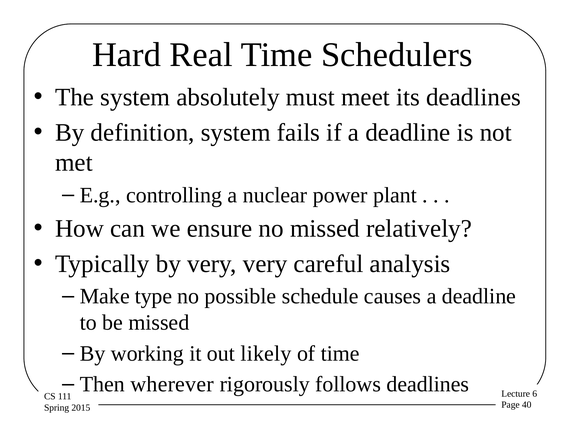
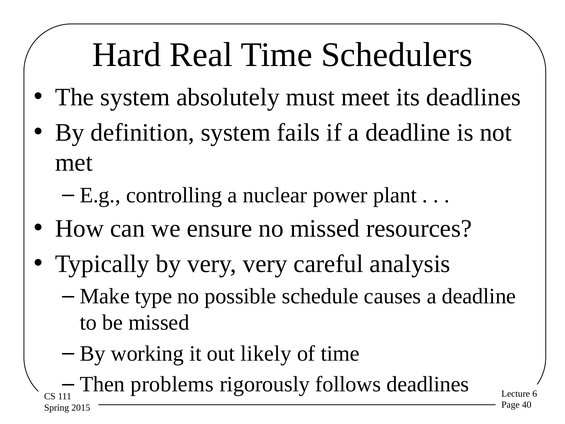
relatively: relatively -> resources (419, 229)
wherever: wherever -> problems (172, 384)
